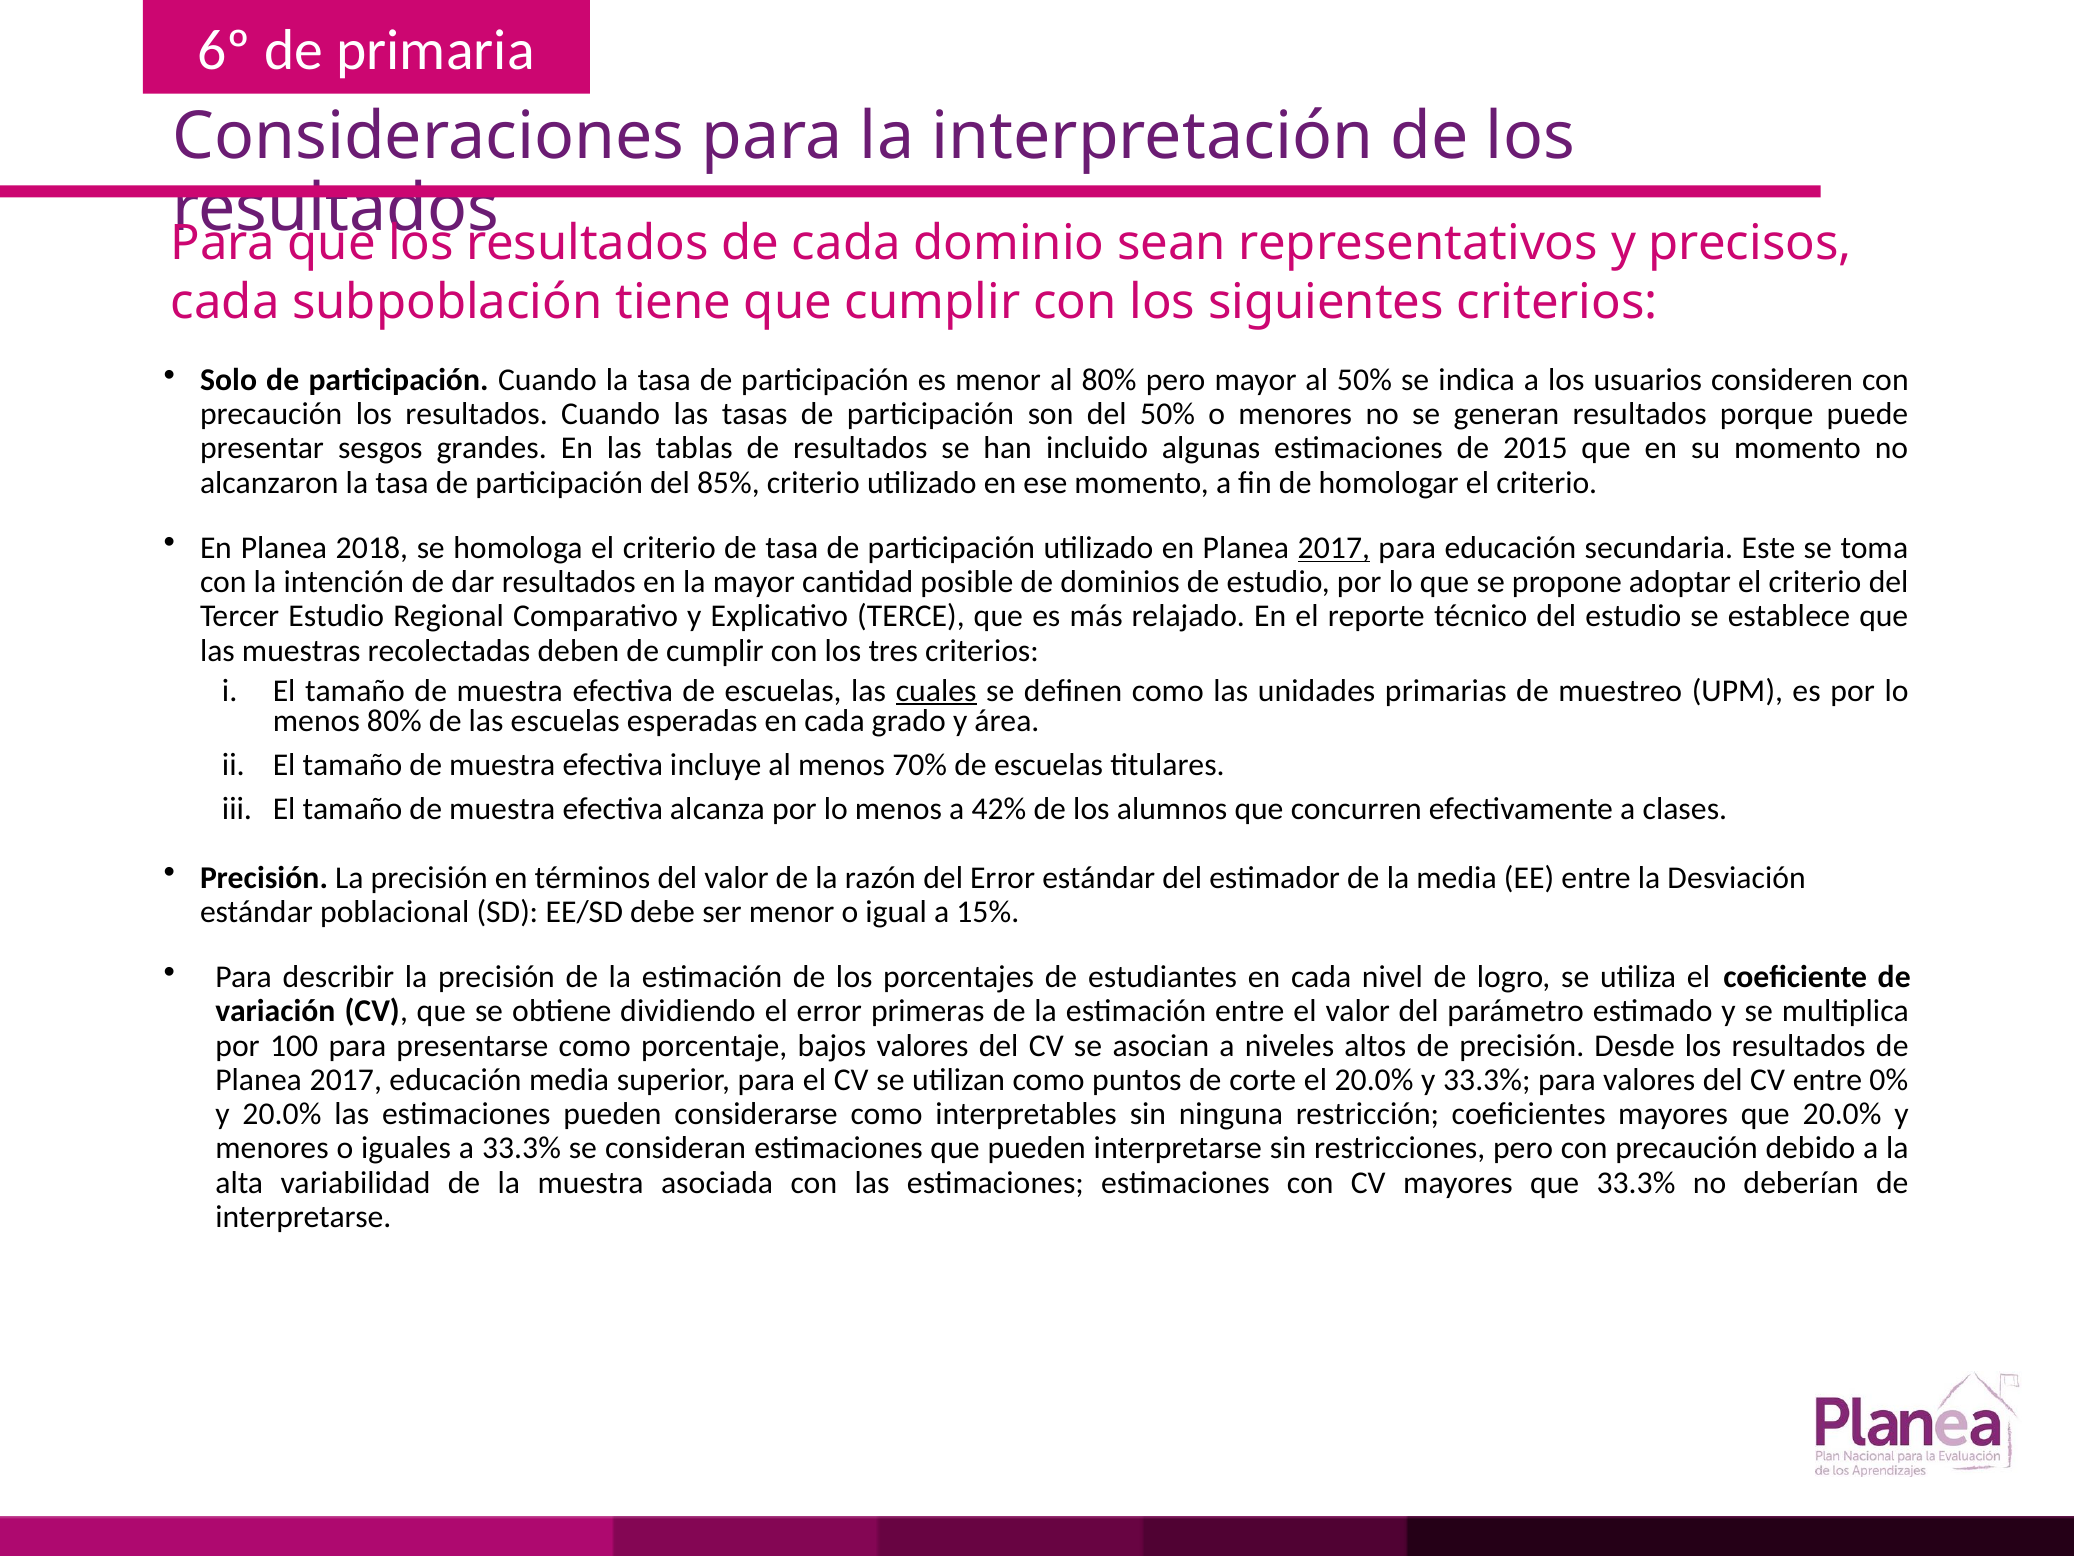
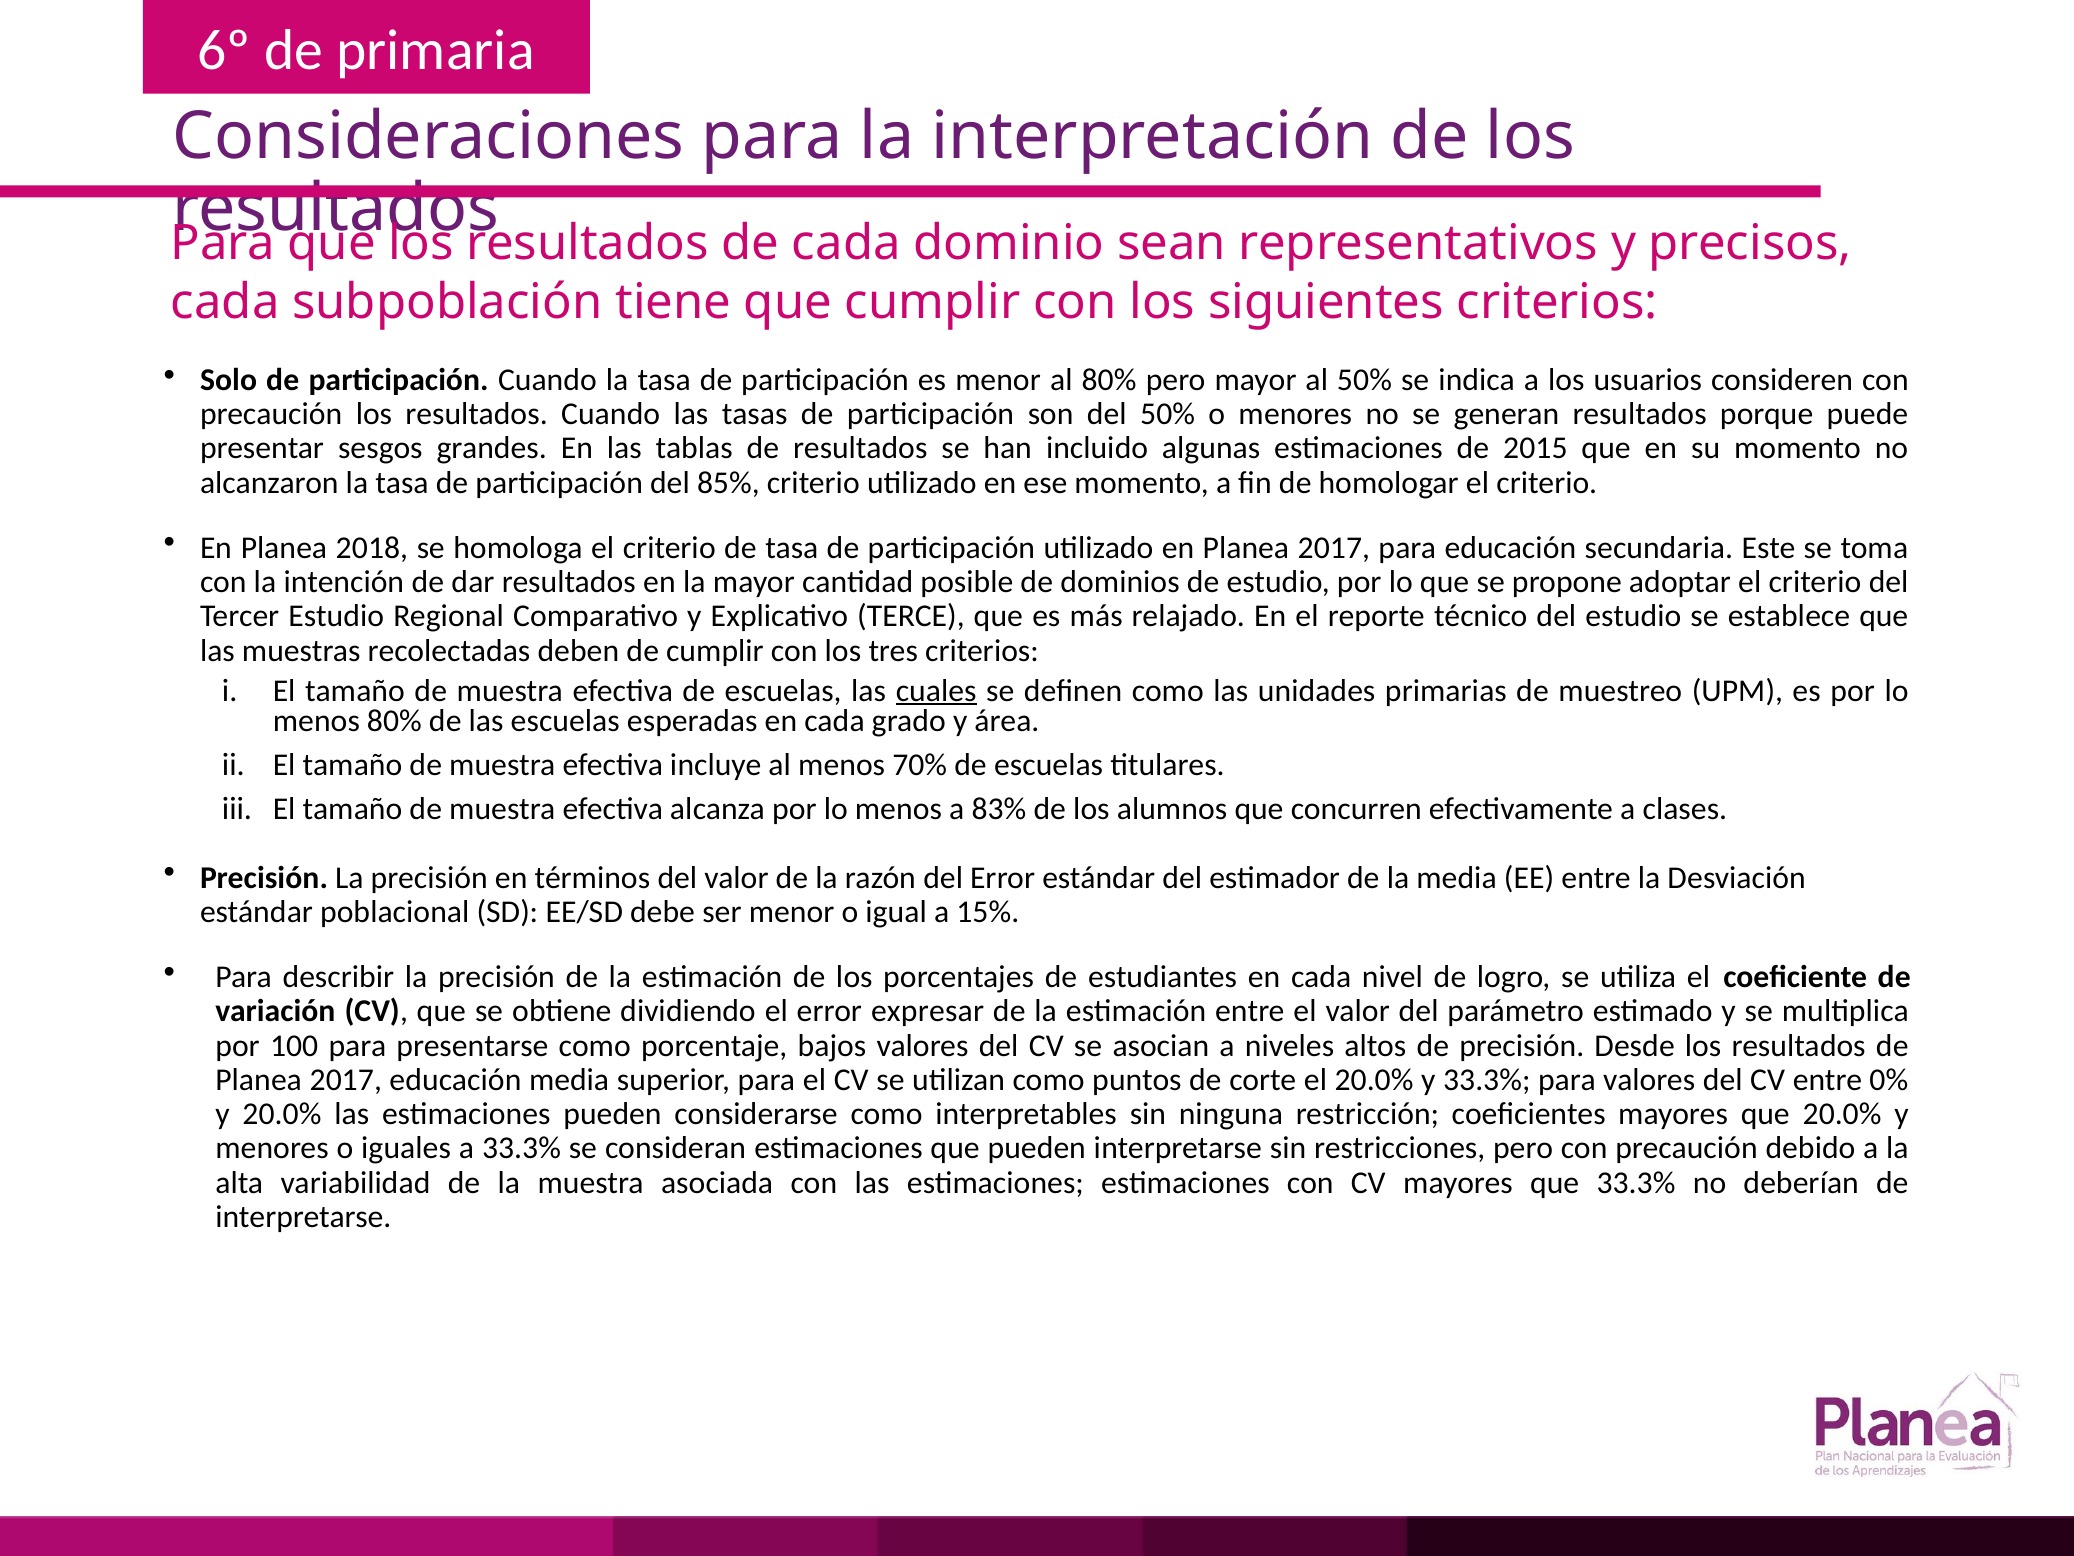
2017 underline: present -> none (1334, 548)
42%: 42% -> 83% (999, 809)
primeras: primeras -> expresar (928, 1011)
